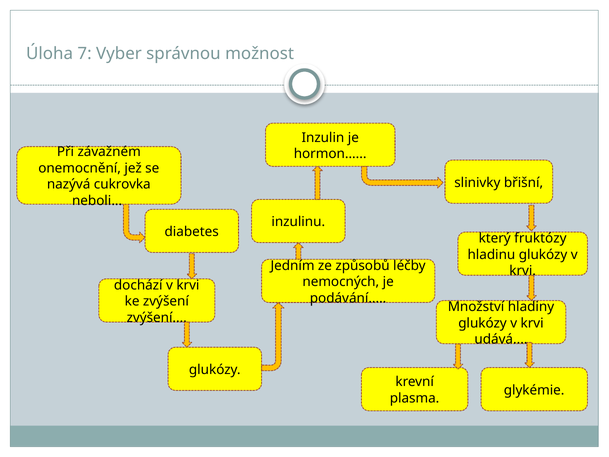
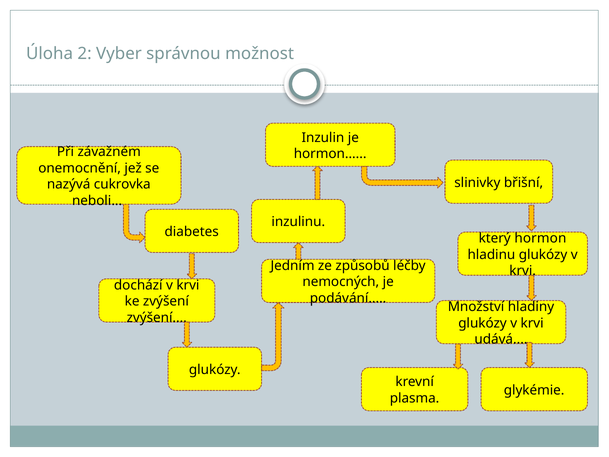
7: 7 -> 2 (85, 54)
který fruktózy: fruktózy -> hormon (540, 238)
